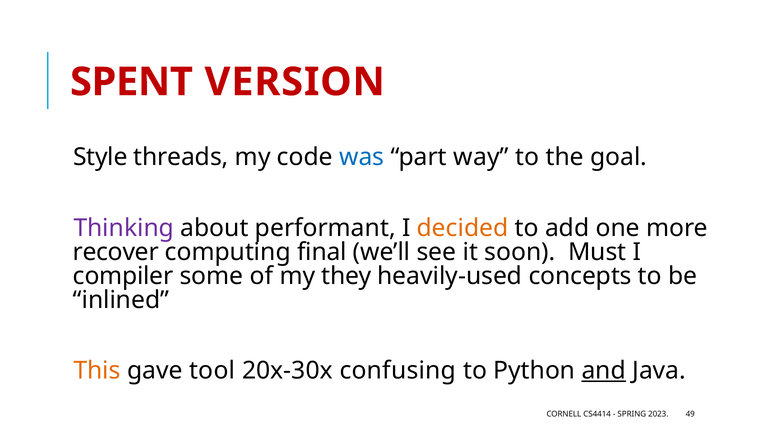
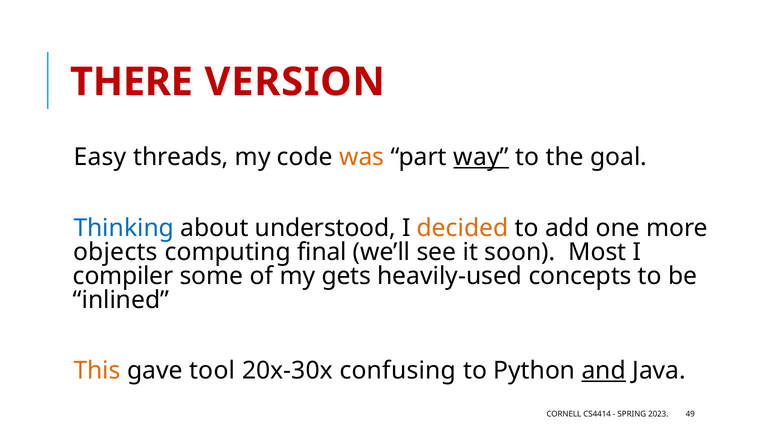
SPENT: SPENT -> THERE (131, 82)
Style: Style -> Easy (100, 157)
was colour: blue -> orange (362, 157)
way underline: none -> present (481, 157)
Thinking colour: purple -> blue (124, 228)
performant: performant -> understood (325, 228)
recover: recover -> objects (115, 252)
Must: Must -> Most (597, 252)
they: they -> gets (346, 276)
